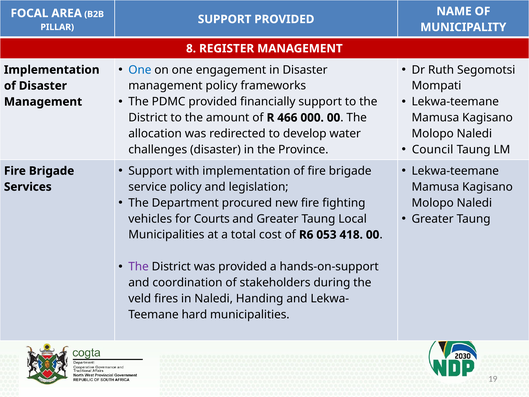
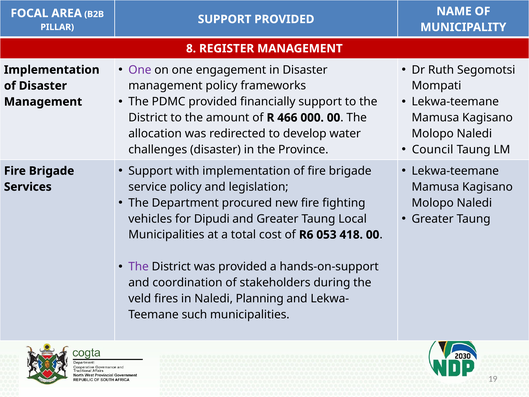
One colour: blue -> purple (140, 70)
Courts: Courts -> Dipudi (212, 219)
Handing: Handing -> Planning (260, 298)
hard: hard -> such (194, 314)
